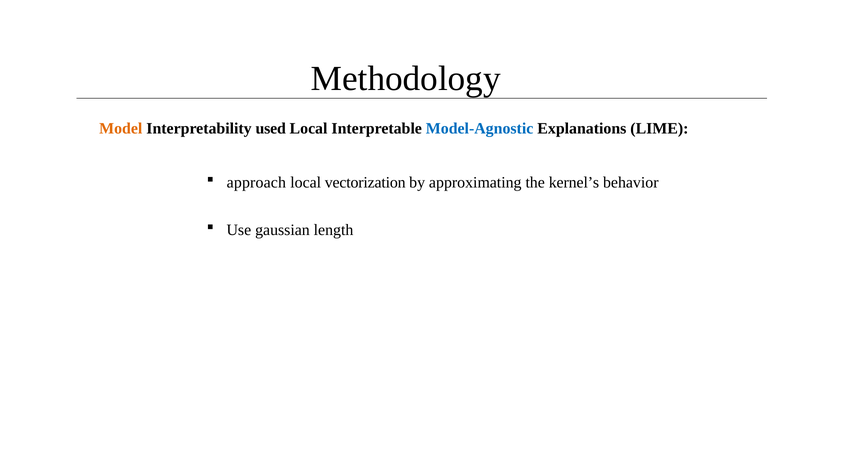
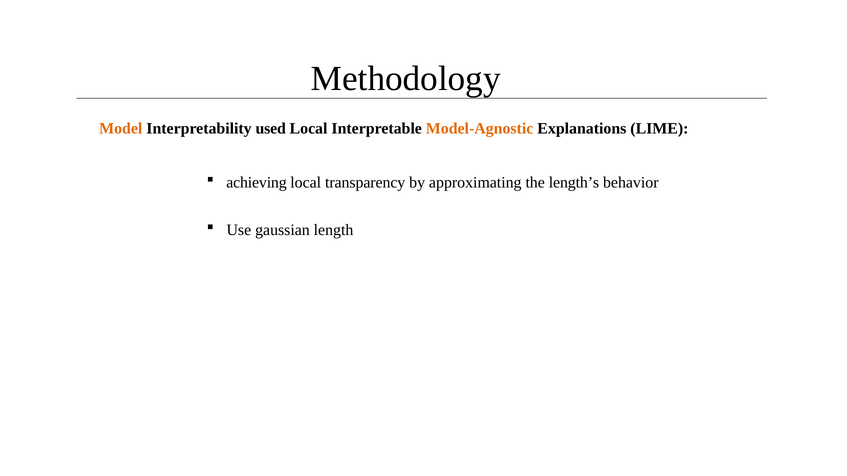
Model-Agnostic colour: blue -> orange (480, 129)
approach: approach -> achieving (257, 183)
vectorization: vectorization -> transparency (365, 183)
kernel’s: kernel’s -> length’s (574, 183)
